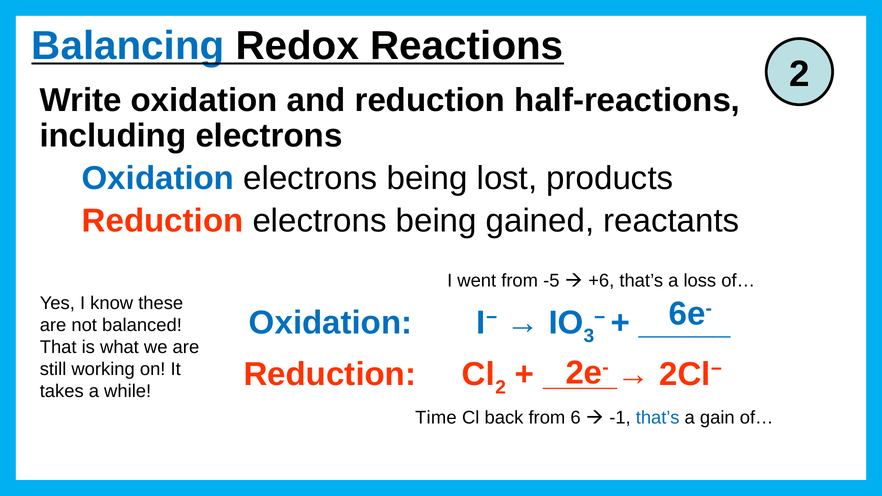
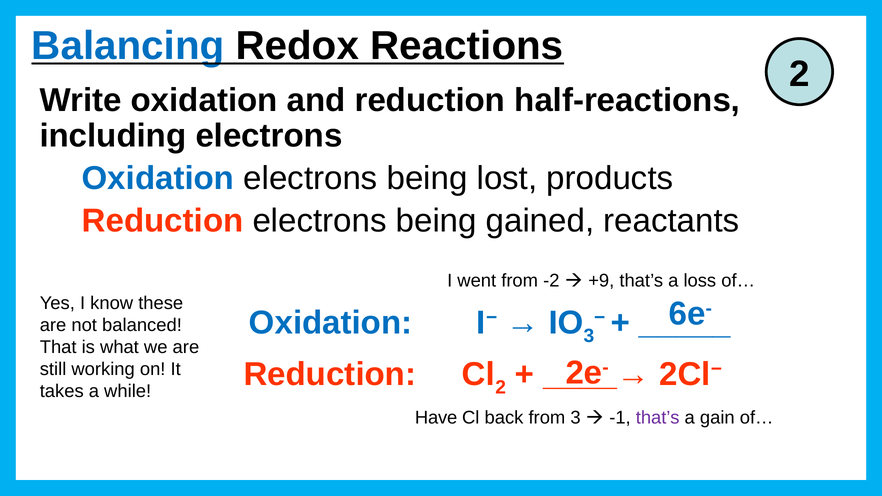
-5: -5 -> -2 (551, 281)
+6: +6 -> +9 (601, 281)
Time: Time -> Have (436, 418)
from 6: 6 -> 3 (575, 418)
that’s colour: blue -> purple (658, 418)
